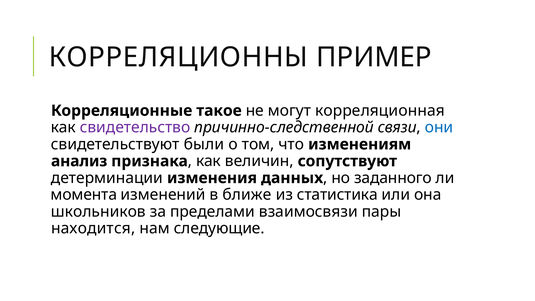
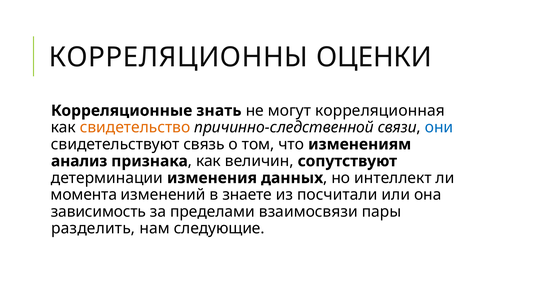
ПРИМЕР: ПРИМЕР -> ОЦЕНКИ (374, 57)
такое: такое -> знать (219, 111)
свидетельство colour: purple -> orange (135, 127)
были: были -> связь (204, 144)
заданного: заданного -> интеллект (393, 178)
ближе: ближе -> знаете (247, 195)
статистика: статистика -> посчитали (337, 195)
школьников: школьников -> зависимость (98, 212)
находится: находится -> разделить (93, 228)
